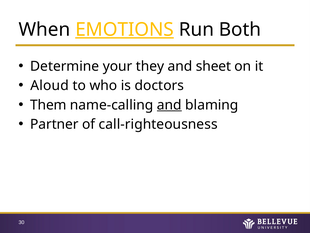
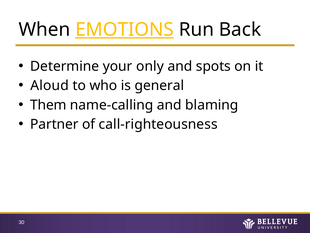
Both: Both -> Back (240, 30)
they: they -> only (150, 66)
sheet: sheet -> spots (213, 66)
doctors: doctors -> general (159, 85)
and underline: present -> none (169, 105)
